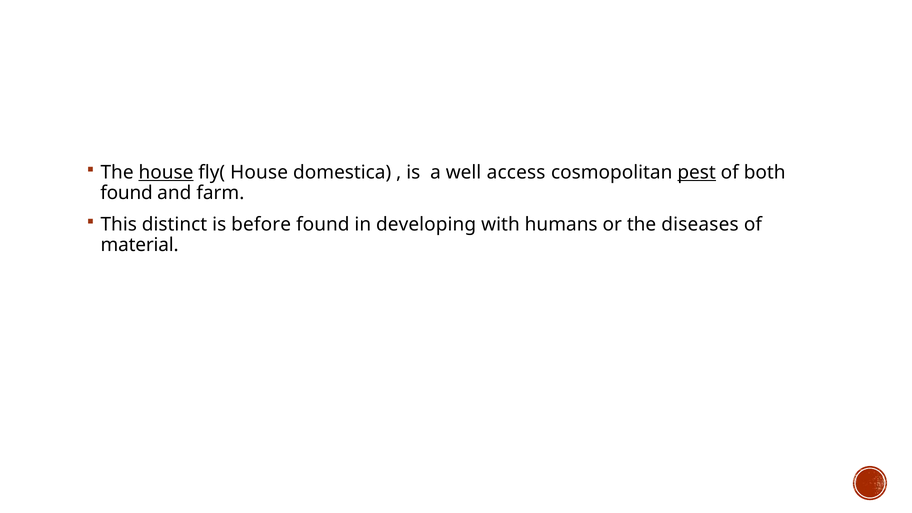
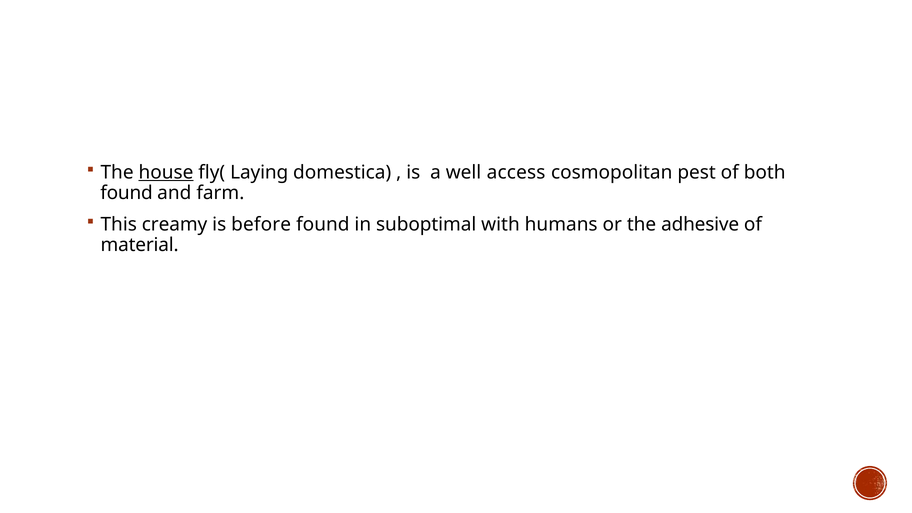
fly( House: House -> Laying (259, 172)
pest underline: present -> none (697, 172)
distinct: distinct -> creamy (175, 225)
developing: developing -> suboptimal (426, 225)
diseases: diseases -> adhesive (700, 225)
